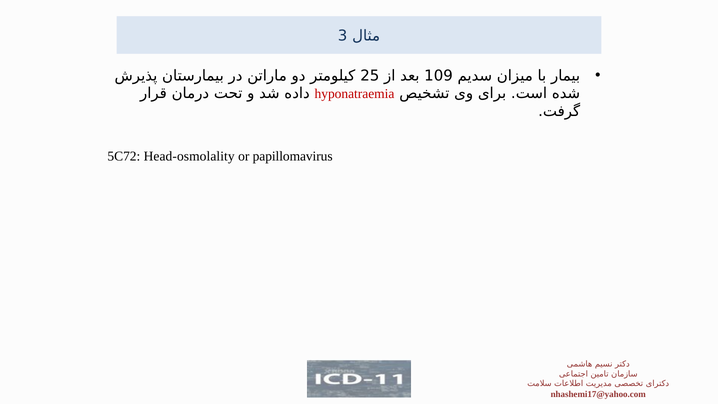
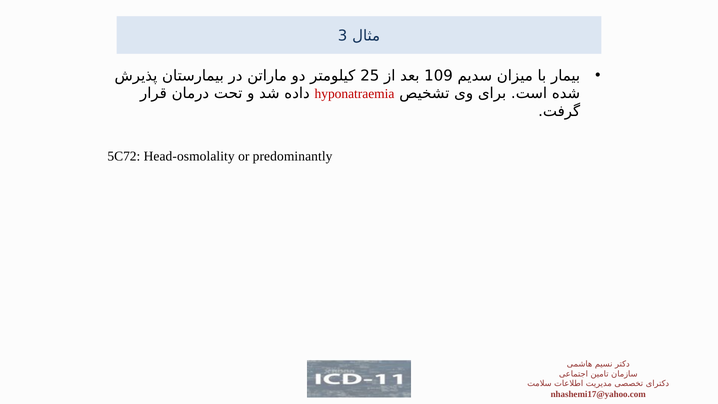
papillomavirus: papillomavirus -> predominantly (293, 156)
